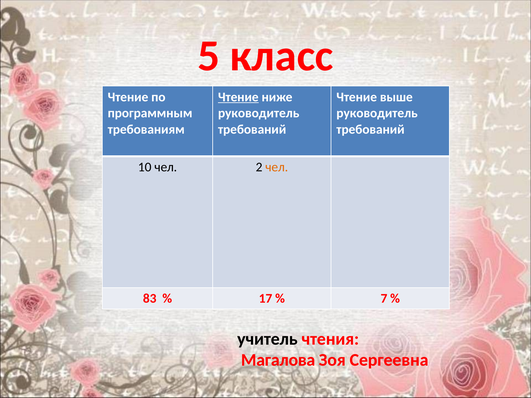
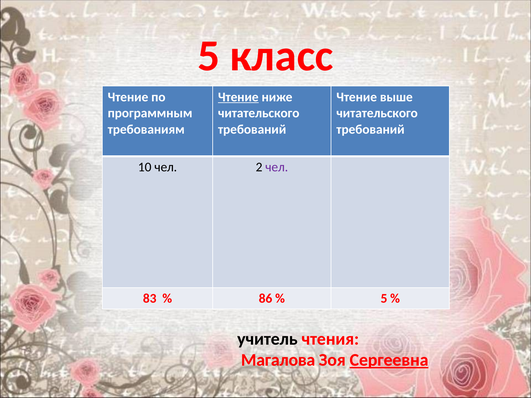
руководитель: руководитель -> читательского (259, 113)
руководитель: руководитель -> читательского (377, 113)
чел colour: orange -> purple (277, 167)
17: 17 -> 86 (266, 299)
7: 7 -> 5 (384, 299)
Сергеевна underline: none -> present (389, 360)
